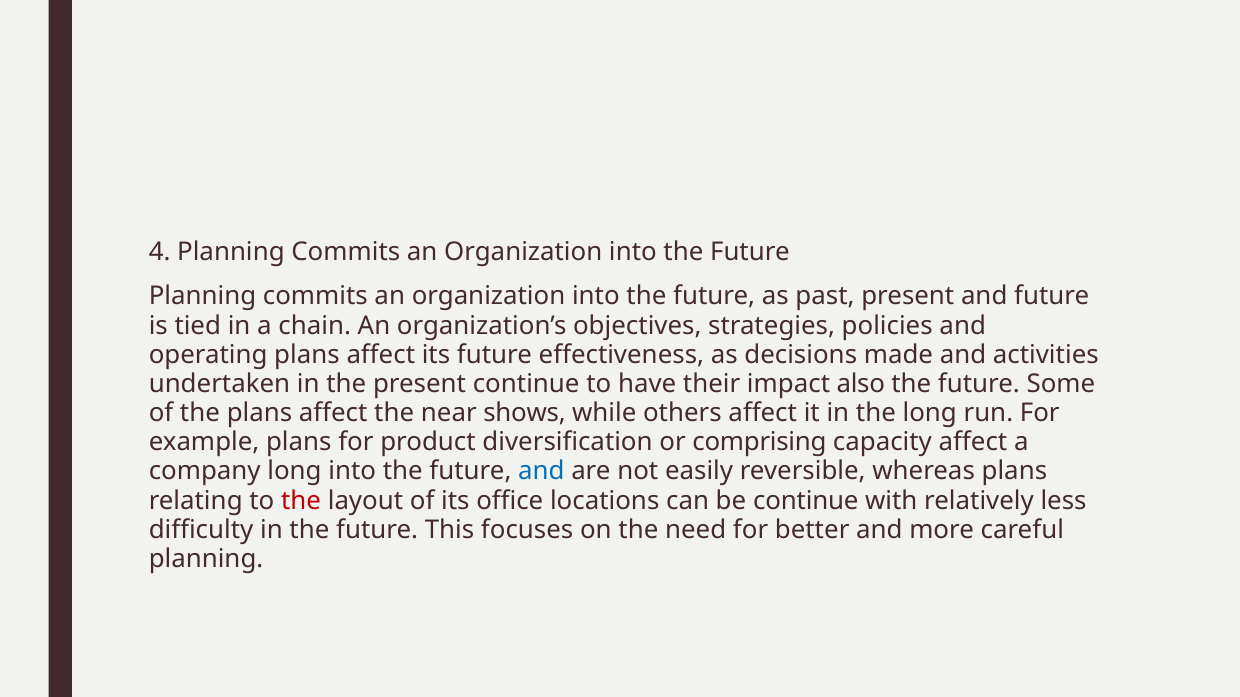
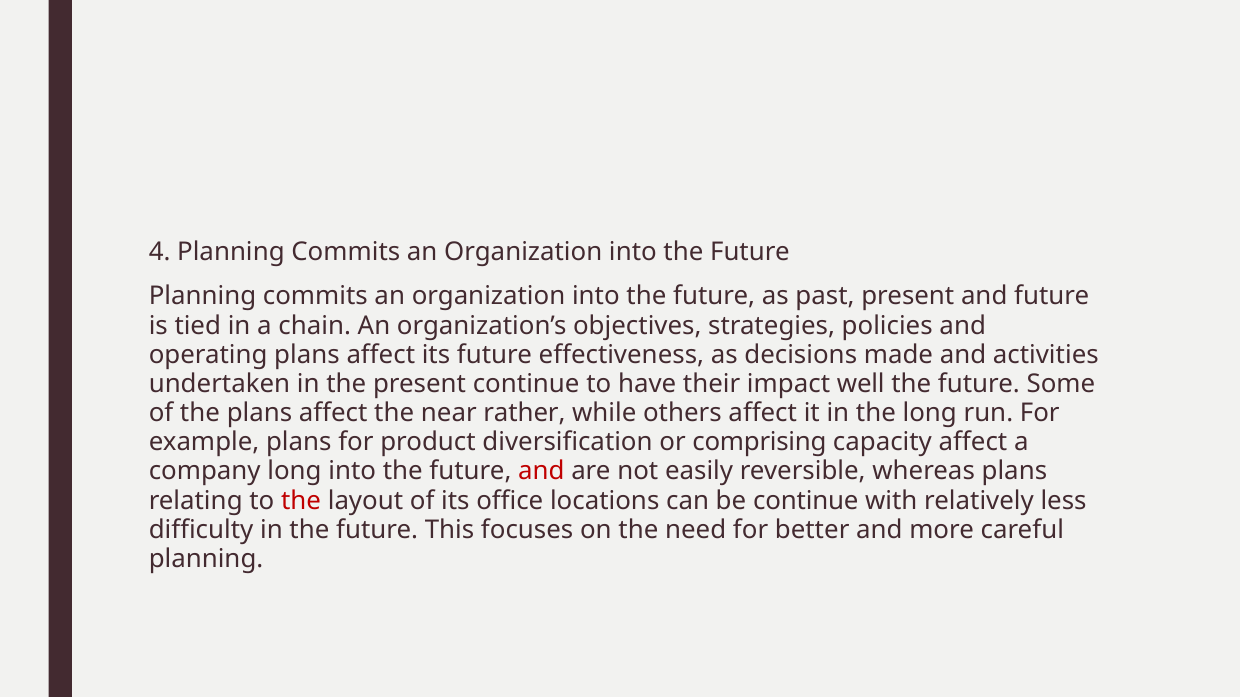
also: also -> well (861, 384)
shows: shows -> rather (524, 413)
and colour: blue -> red (541, 472)
